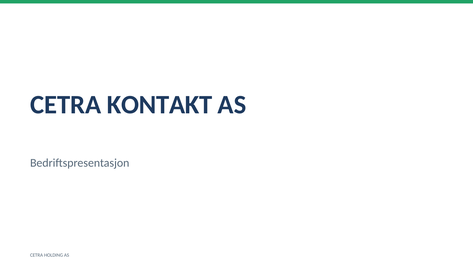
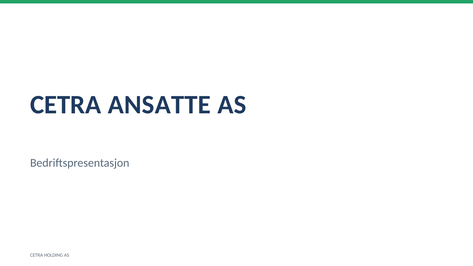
KONTAKT: KONTAKT -> ANSATTE (159, 105)
